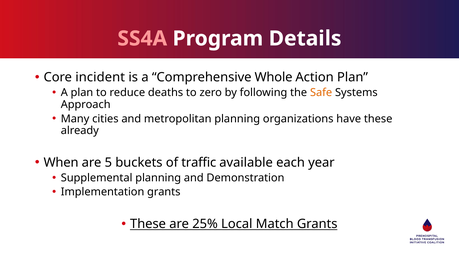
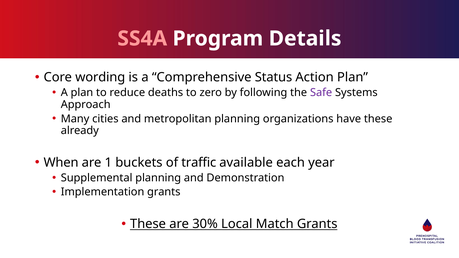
incident: incident -> wording (100, 77)
Whole: Whole -> Status (274, 77)
Safe colour: orange -> purple (321, 93)
5: 5 -> 1 (108, 163)
25%: 25% -> 30% (205, 224)
